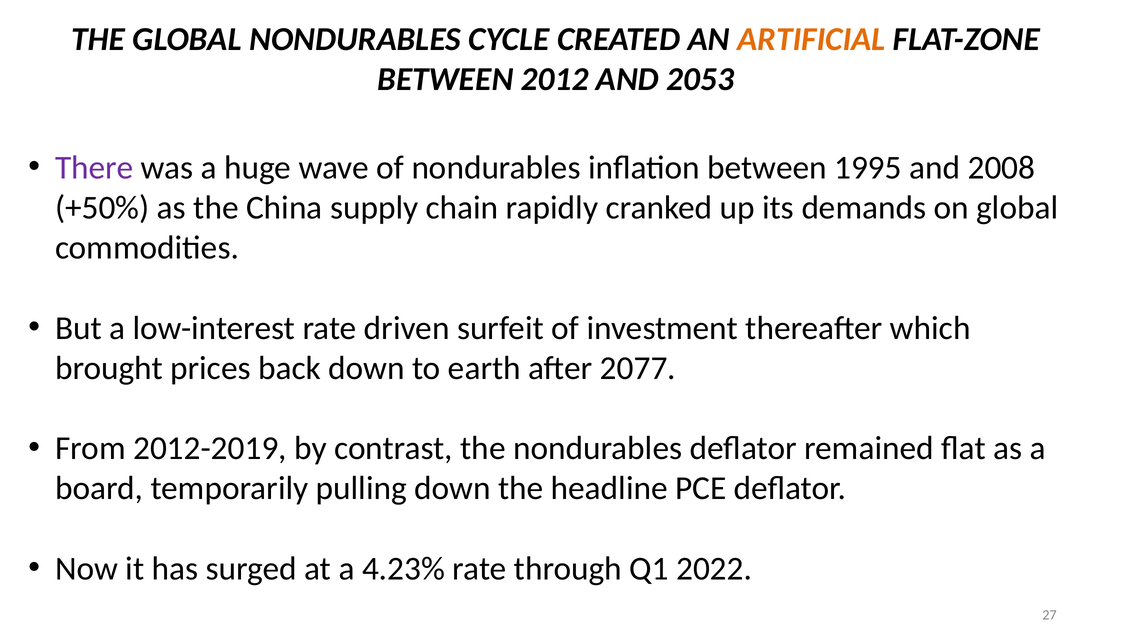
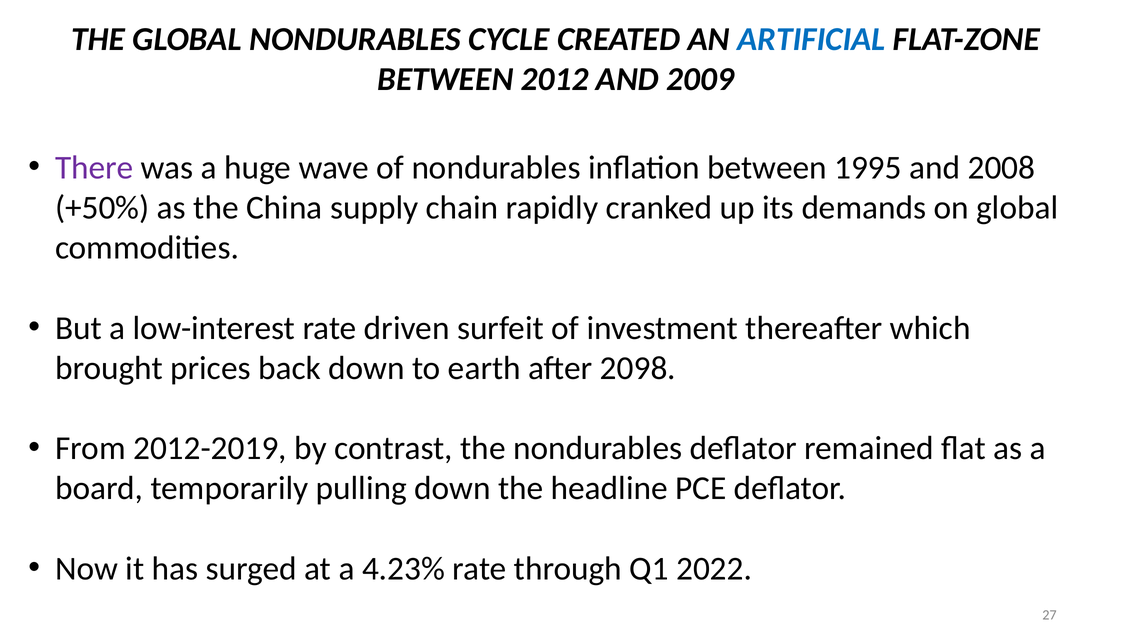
ARTIFICIAL colour: orange -> blue (811, 39)
2053: 2053 -> 2009 (700, 79)
2077: 2077 -> 2098 (638, 368)
